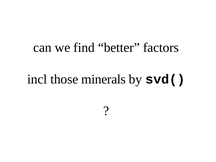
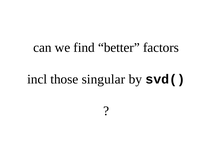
minerals: minerals -> singular (103, 79)
